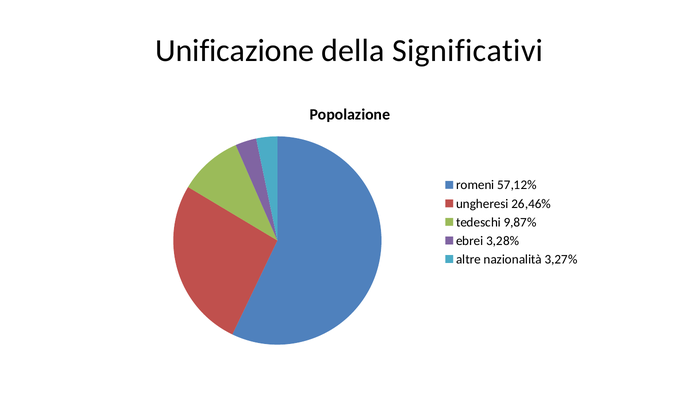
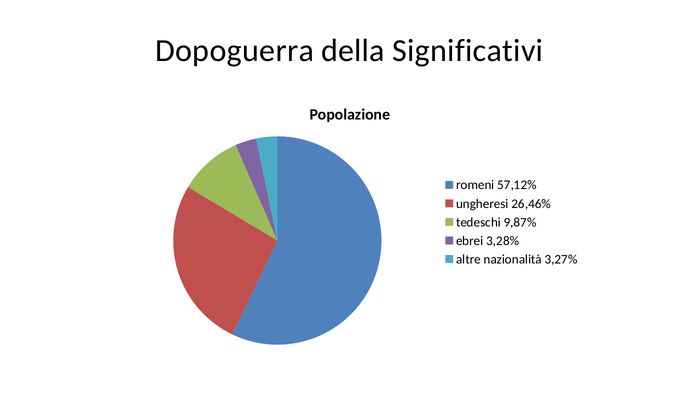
Unificazione: Unificazione -> Dopoguerra (235, 51)
